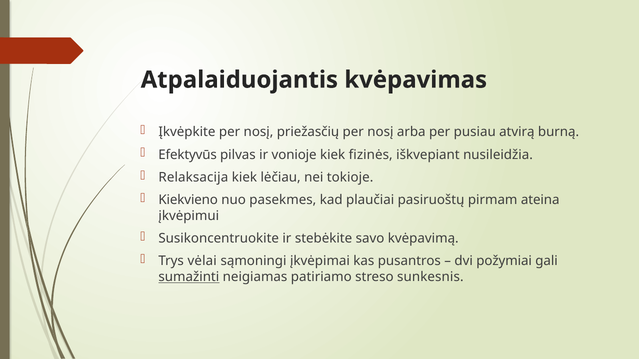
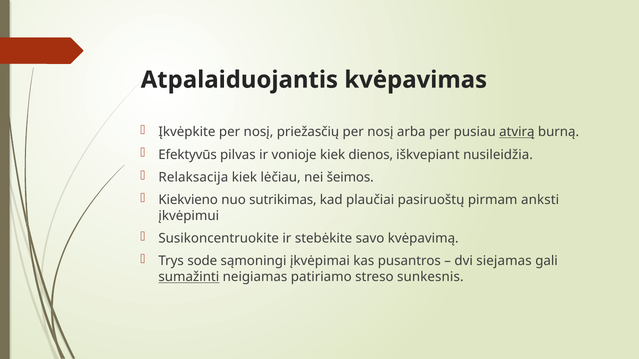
atvirą underline: none -> present (517, 132)
fizinės: fizinės -> dienos (371, 155)
tokioje: tokioje -> šeimos (350, 177)
pasekmes: pasekmes -> sutrikimas (283, 200)
ateina: ateina -> anksti (540, 200)
vėlai: vėlai -> sode (202, 261)
požymiai: požymiai -> siejamas (504, 261)
